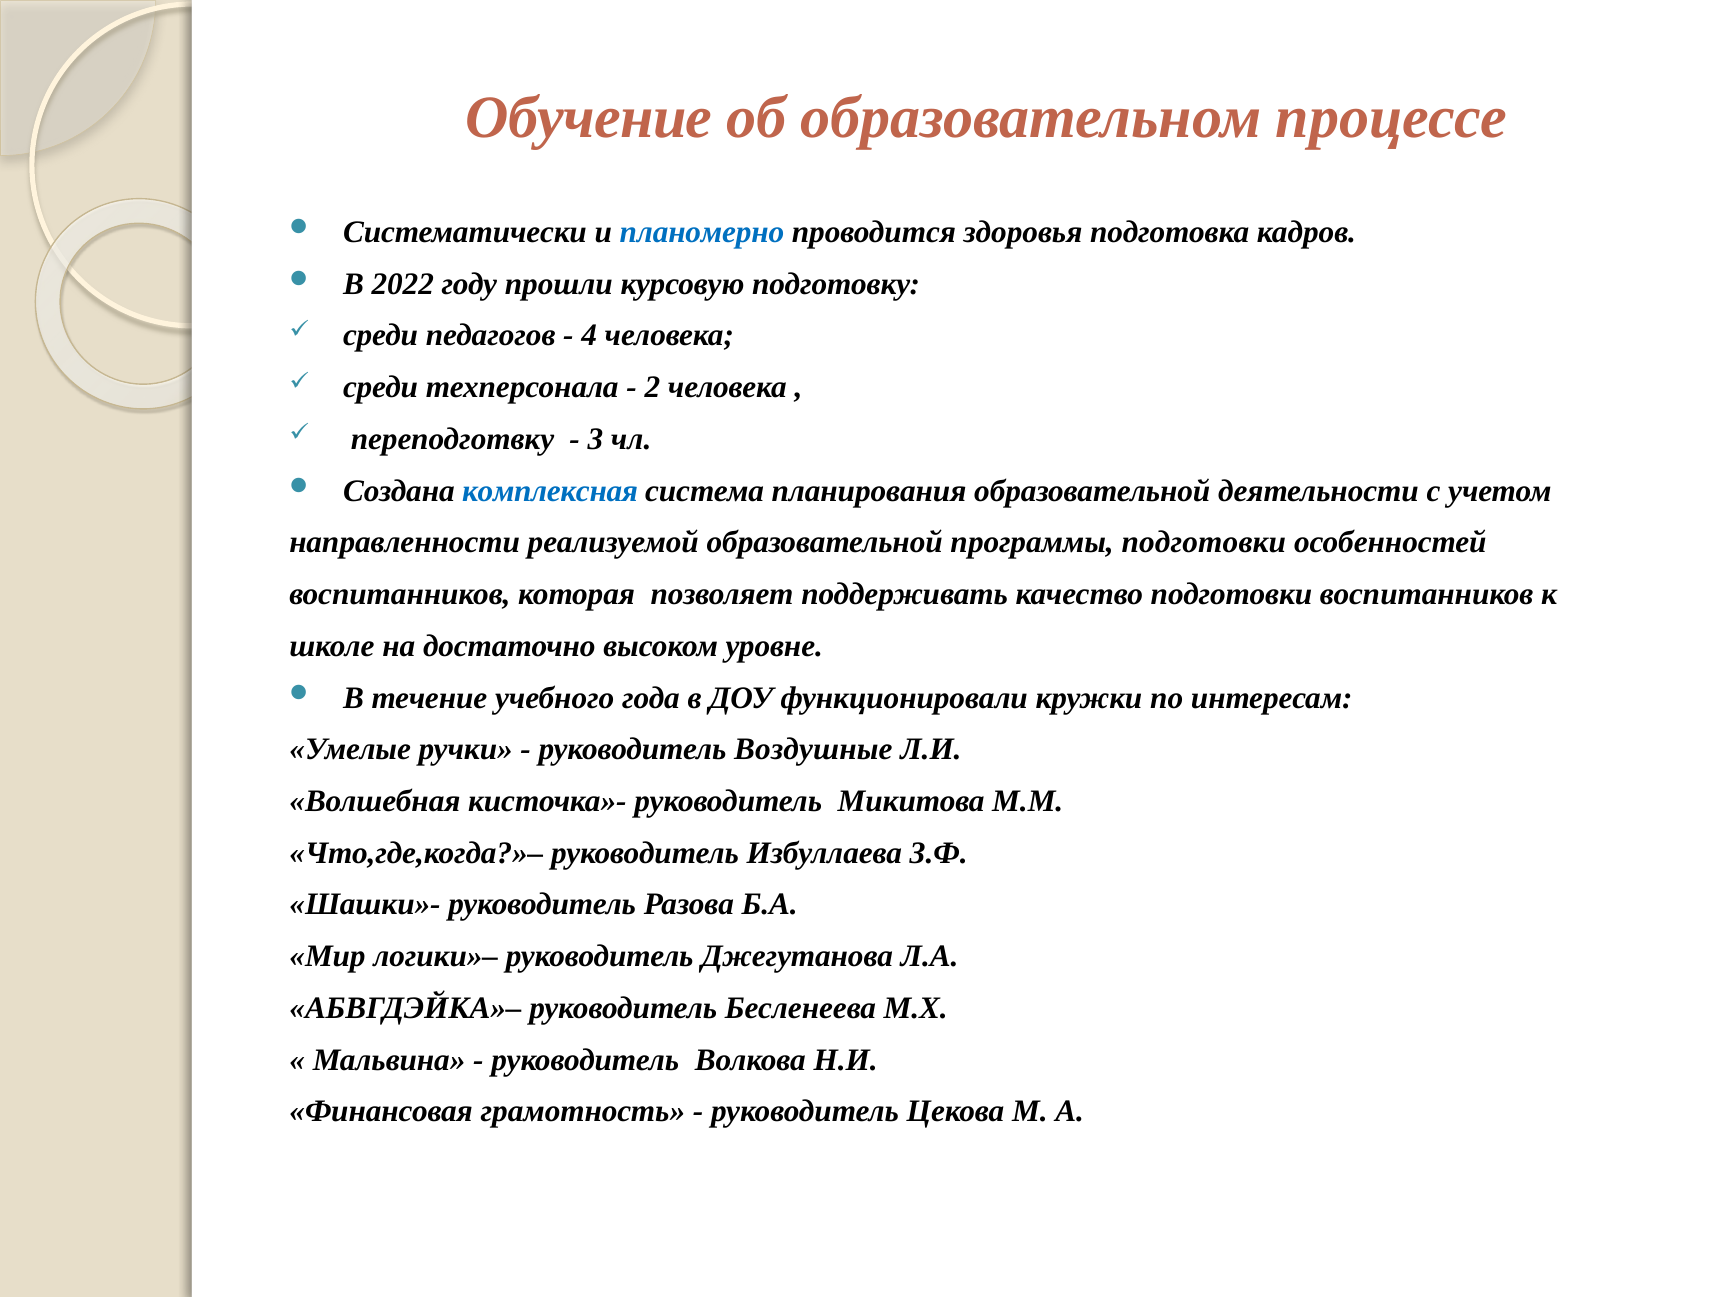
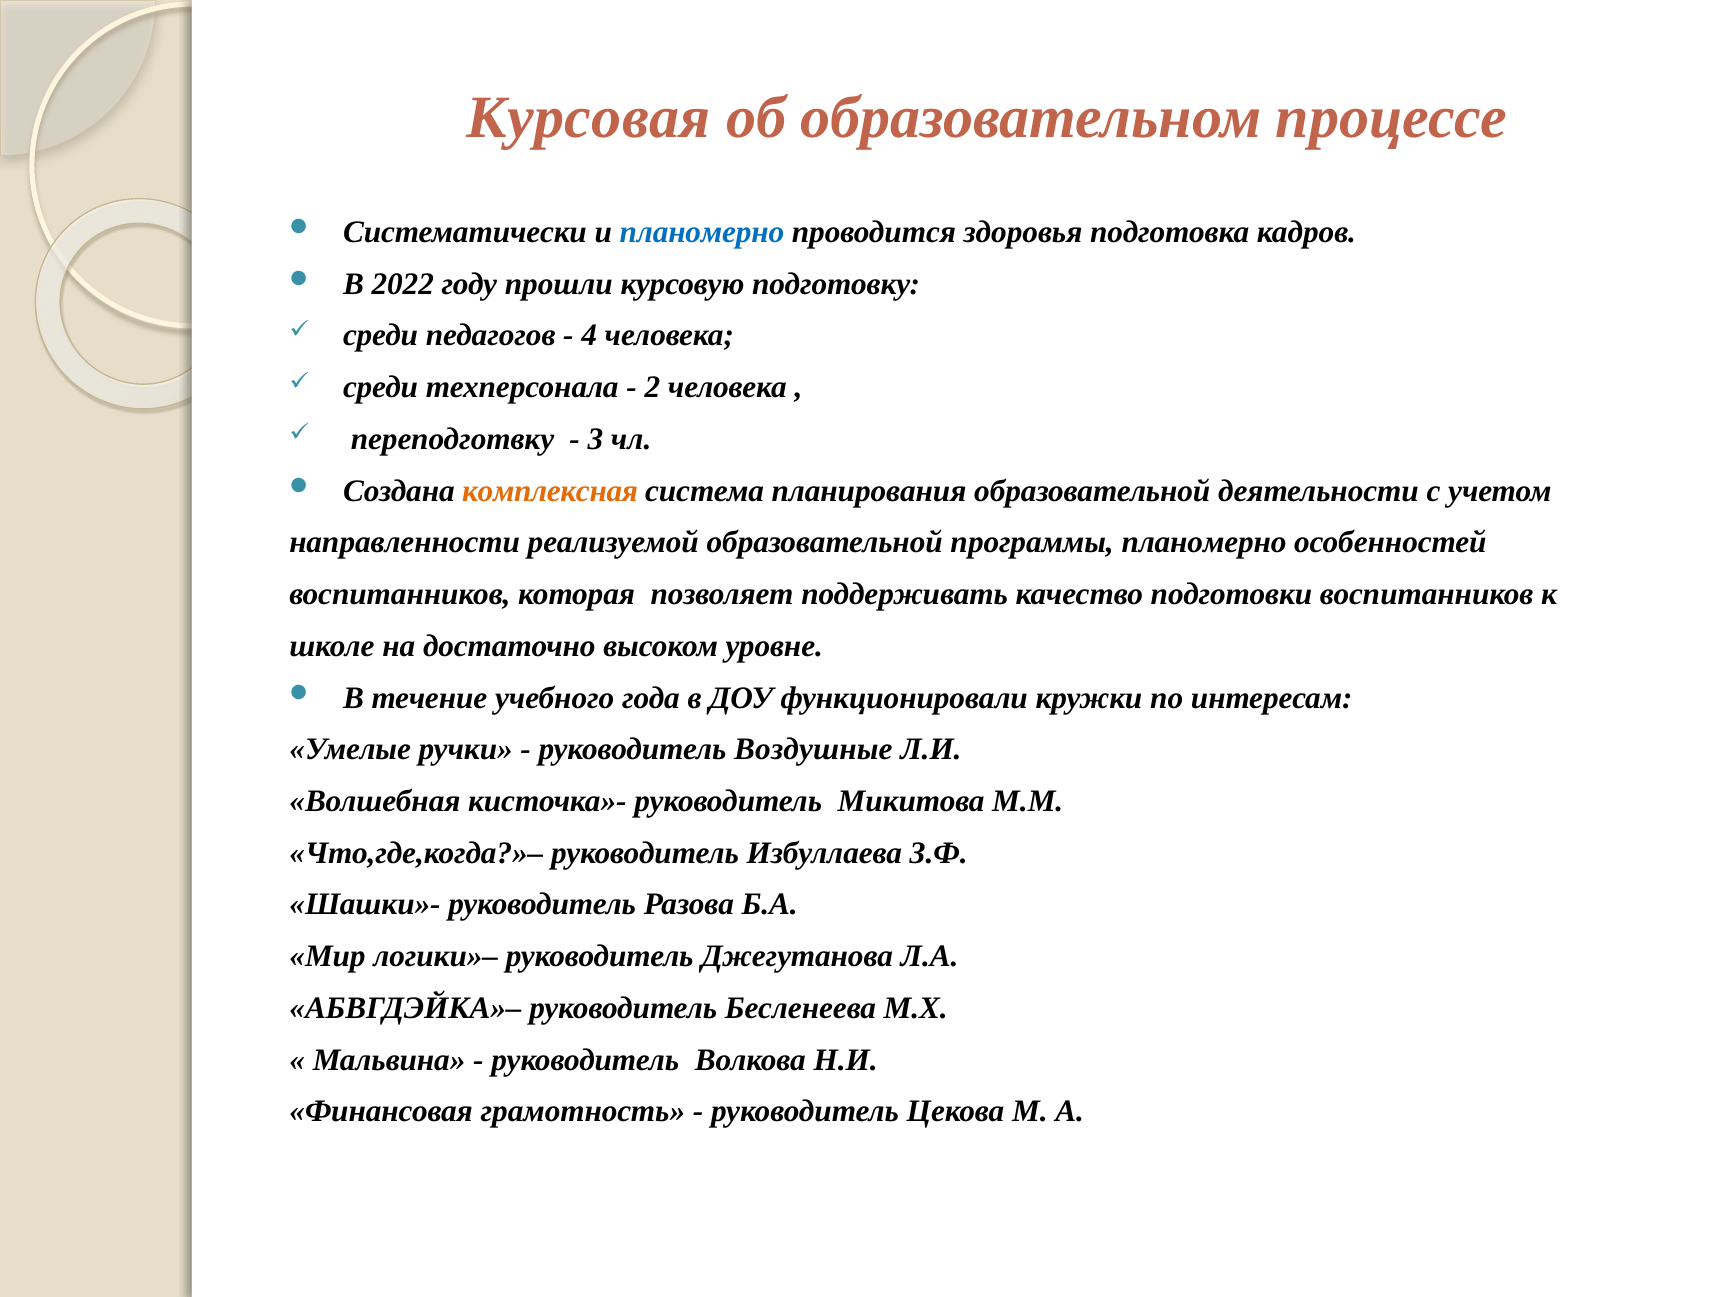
Обучение: Обучение -> Курсовая (588, 118)
комплексная colour: blue -> orange (550, 491)
программы подготовки: подготовки -> планомерно (1204, 543)
